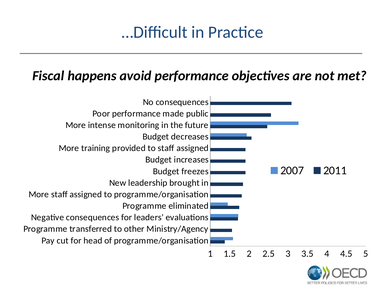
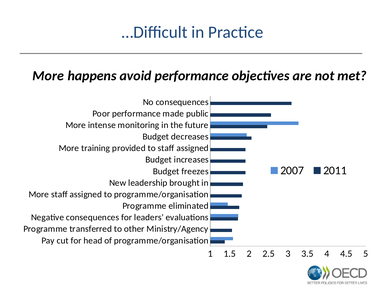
Fiscal: Fiscal -> More (48, 76)
